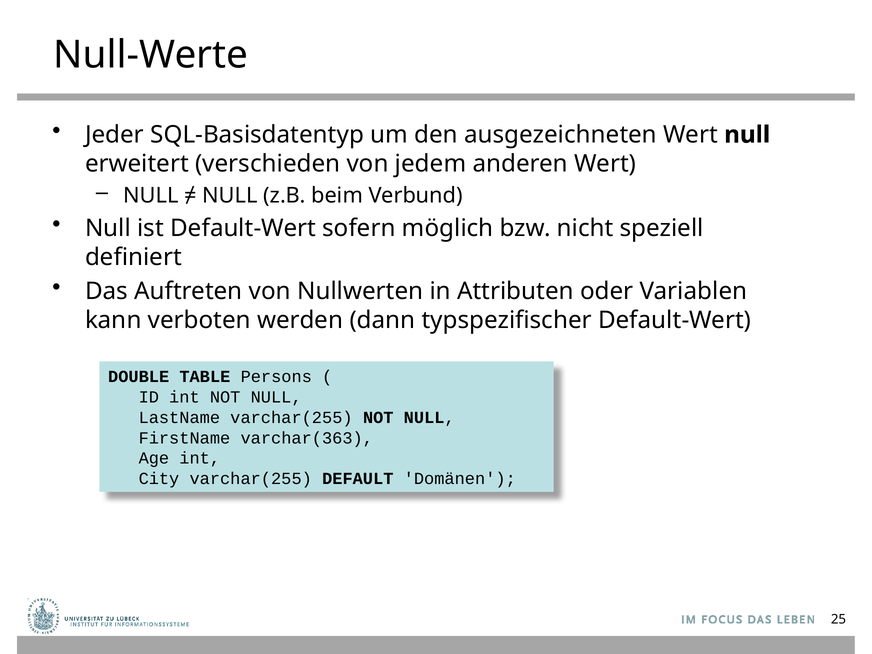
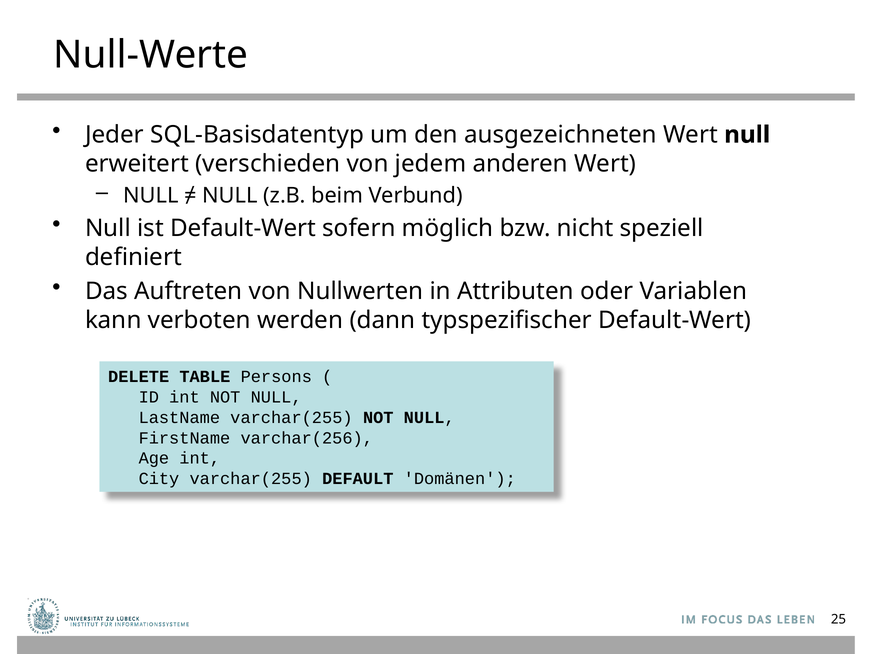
DOUBLE: DOUBLE -> DELETE (139, 377)
varchar(363: varchar(363 -> varchar(256 (307, 438)
